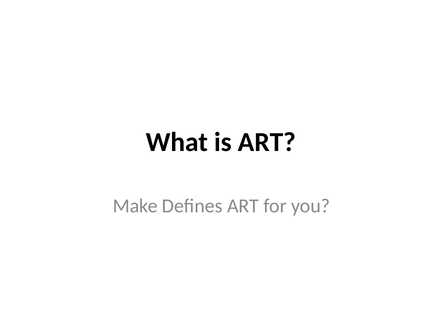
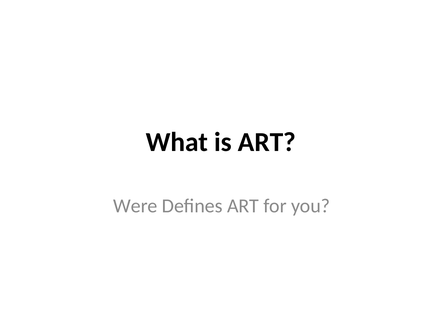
Make: Make -> Were (135, 206)
